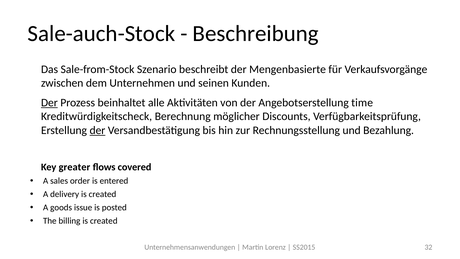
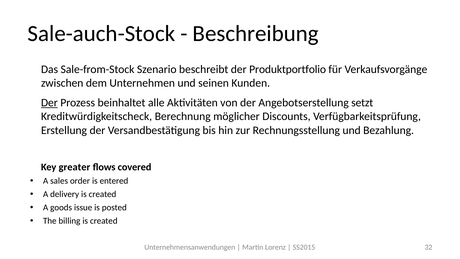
Mengenbasierte: Mengenbasierte -> Produktportfolio (288, 69)
time: time -> setzt (362, 103)
der underline: present -> none (97, 130)
